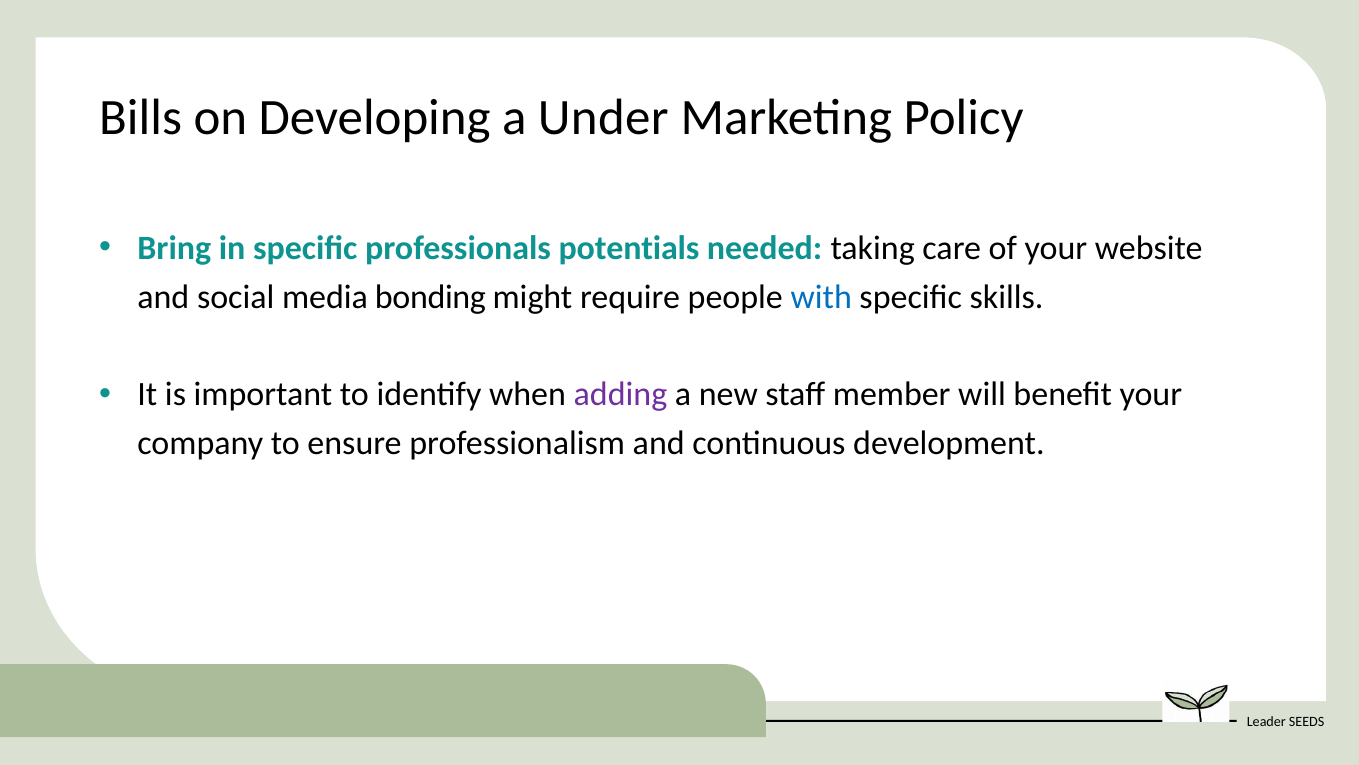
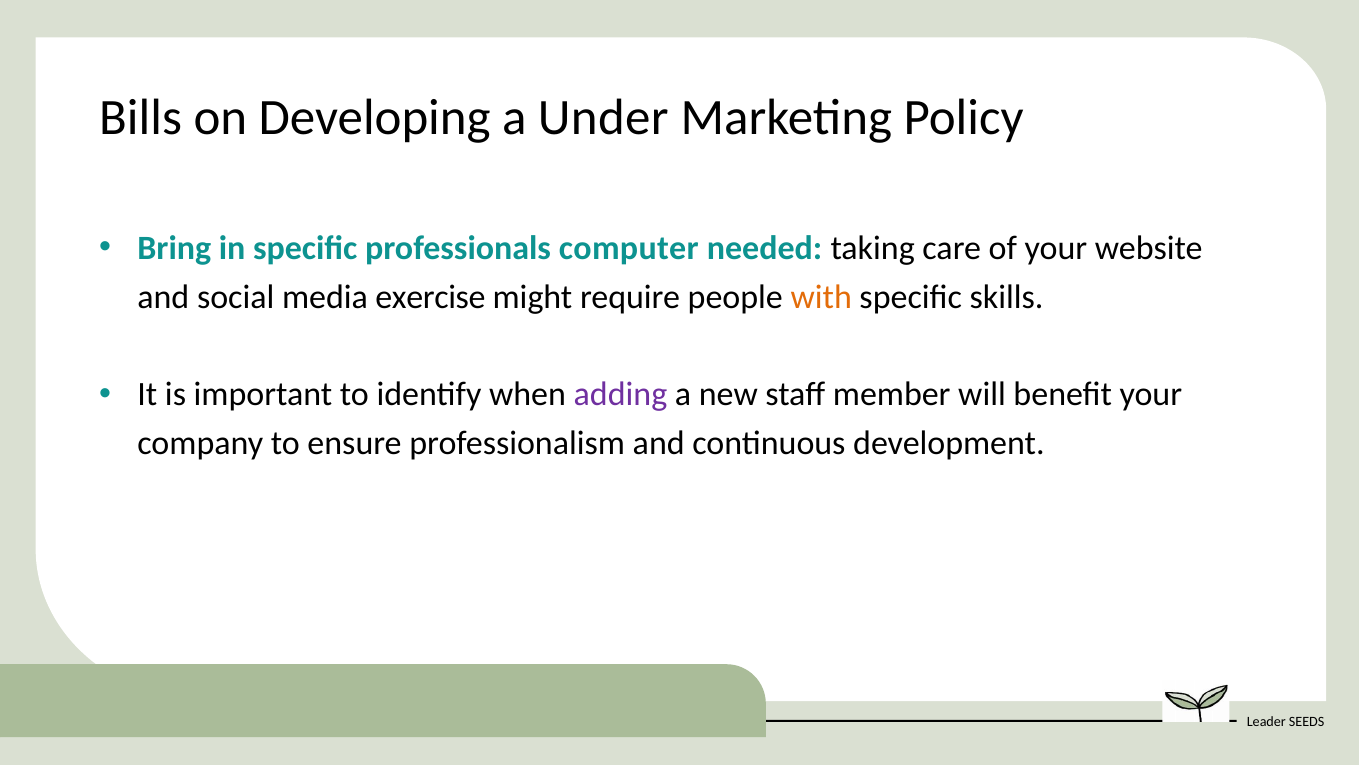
potentials: potentials -> computer (629, 248)
bonding: bonding -> exercise (430, 297)
with colour: blue -> orange (821, 297)
